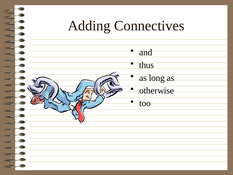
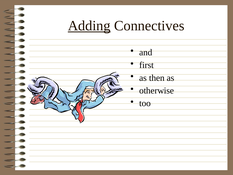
Adding underline: none -> present (89, 26)
thus: thus -> first (146, 65)
long: long -> then (157, 78)
